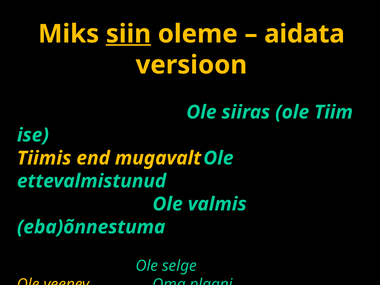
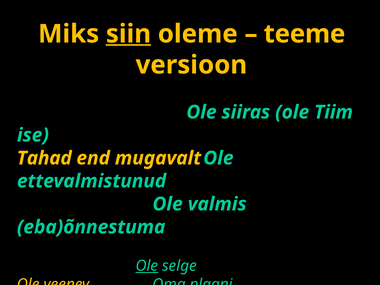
aidata: aidata -> teeme (304, 34)
Tiimis: Tiimis -> Tahad (44, 158)
Ole underline: none -> present (147, 266)
